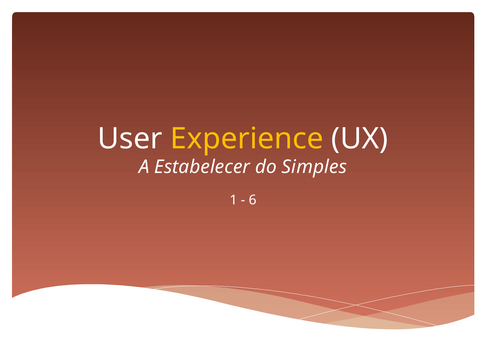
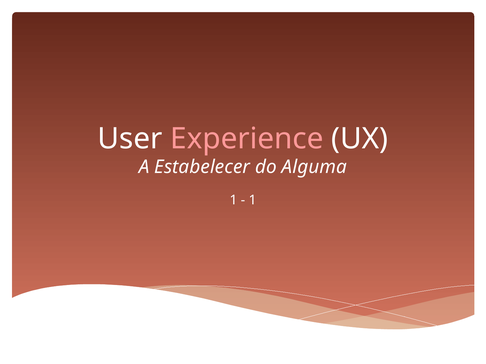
Experience colour: yellow -> pink (247, 139)
Simples: Simples -> Alguma (314, 167)
6: 6 -> 1 (253, 200)
